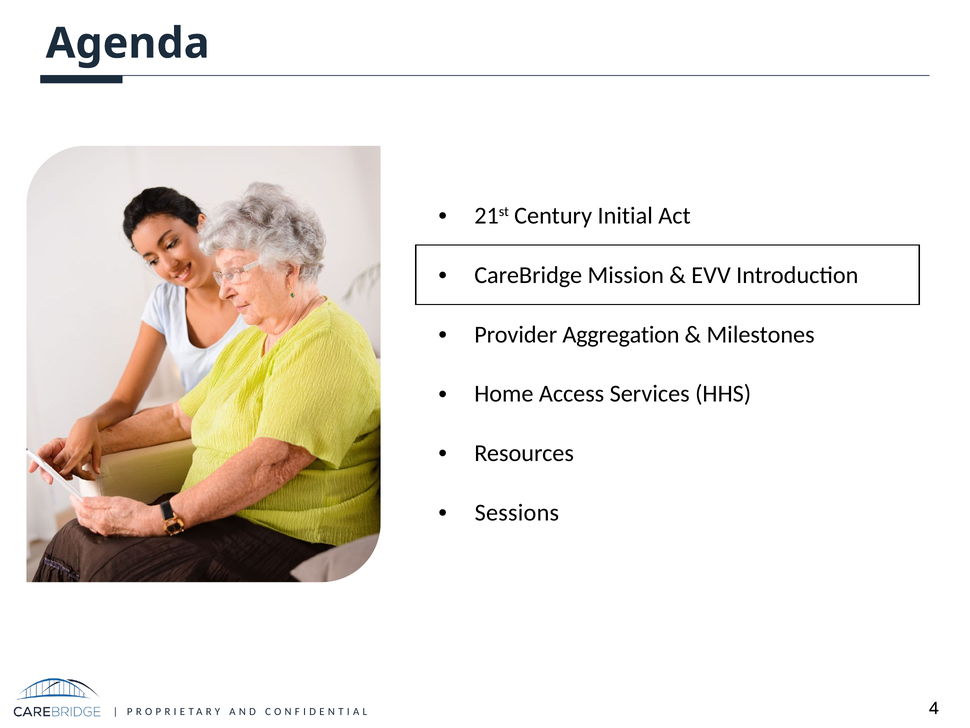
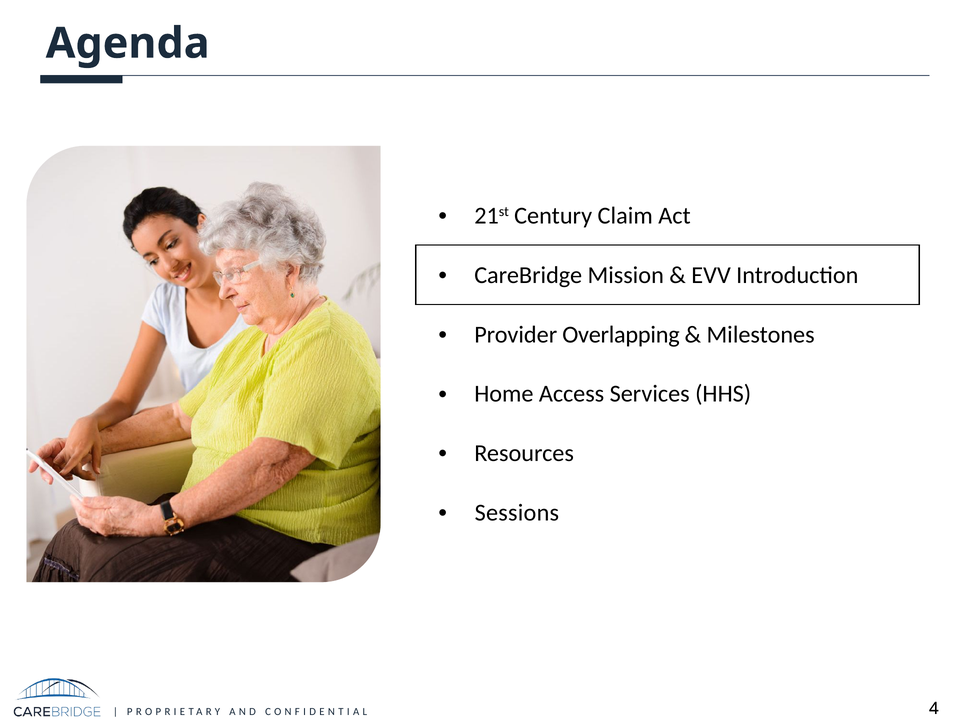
Initial: Initial -> Claim (625, 216)
Aggregation: Aggregation -> Overlapping (621, 334)
